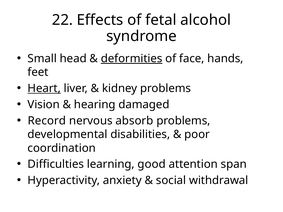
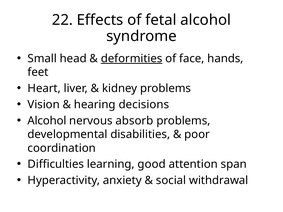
Heart underline: present -> none (44, 88)
damaged: damaged -> decisions (144, 105)
Record: Record -> Alcohol (47, 121)
